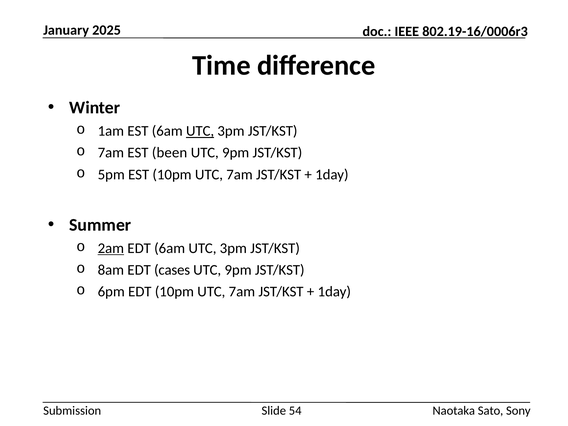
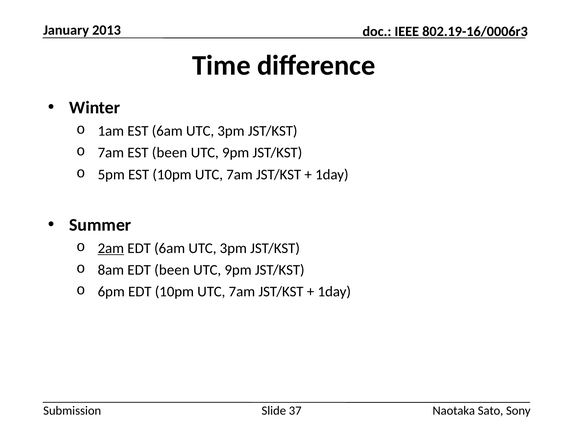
2025: 2025 -> 2013 (107, 30)
UTC underline: present -> none (200, 131)
EDT cases: cases -> been (172, 270)
54: 54 -> 37 (295, 411)
